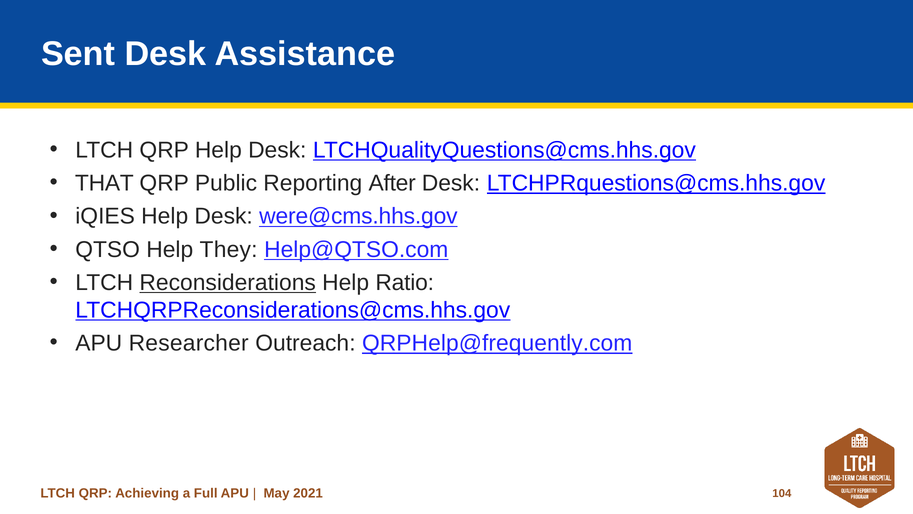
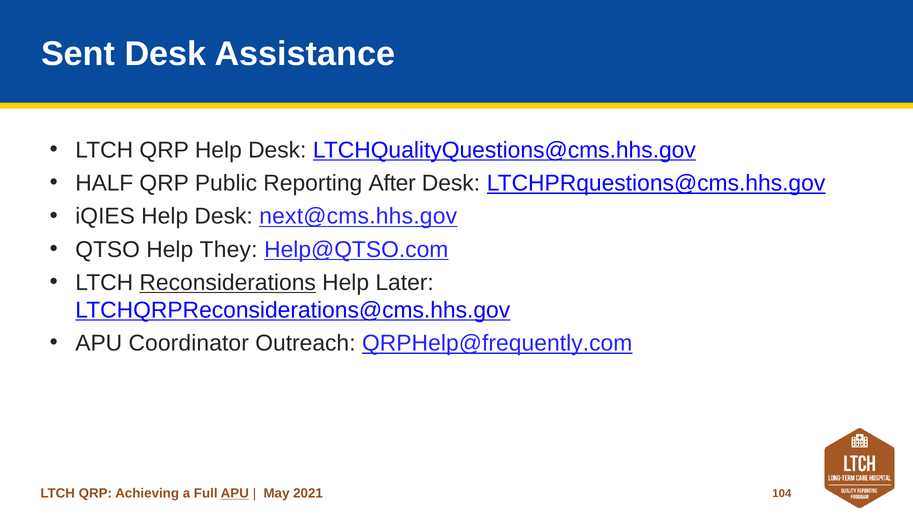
THAT: THAT -> HALF (104, 183)
were@cms.hhs.gov: were@cms.hhs.gov -> next@cms.hhs.gov (358, 216)
Ratio: Ratio -> Later (405, 282)
Researcher: Researcher -> Coordinator (189, 343)
APU underline: none -> present (235, 493)
